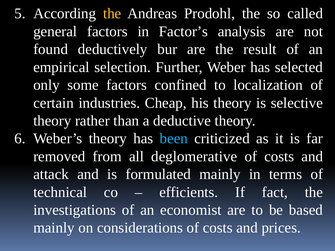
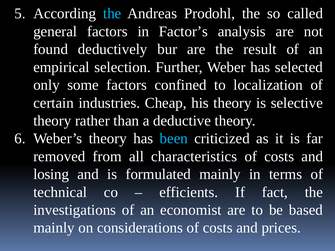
the colour: yellow -> light blue (112, 14)
deglomerative: deglomerative -> characteristics (194, 157)
attack: attack -> losing (51, 174)
